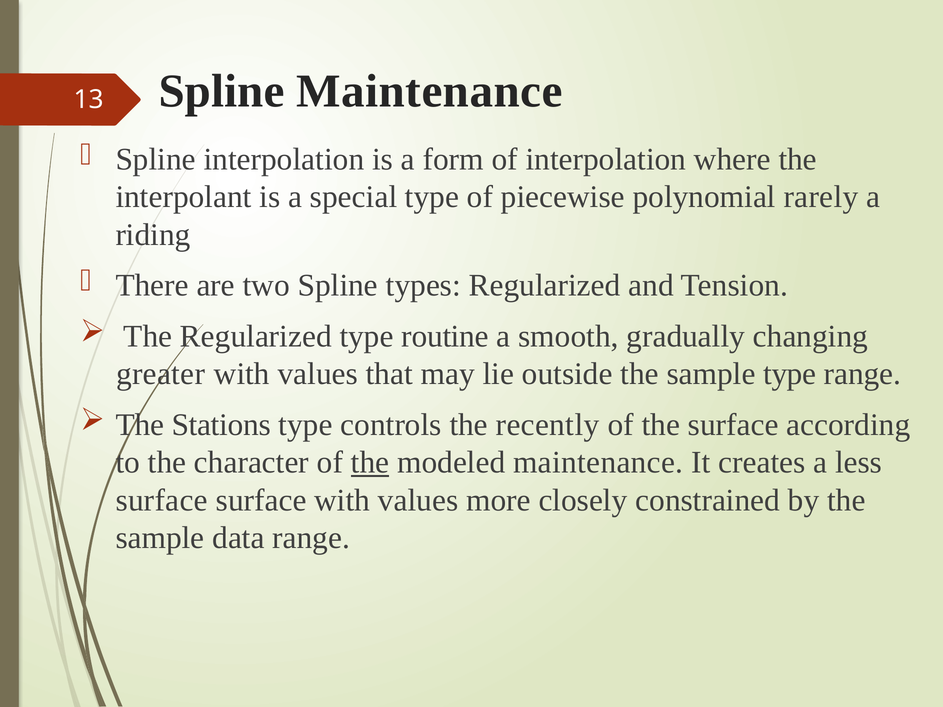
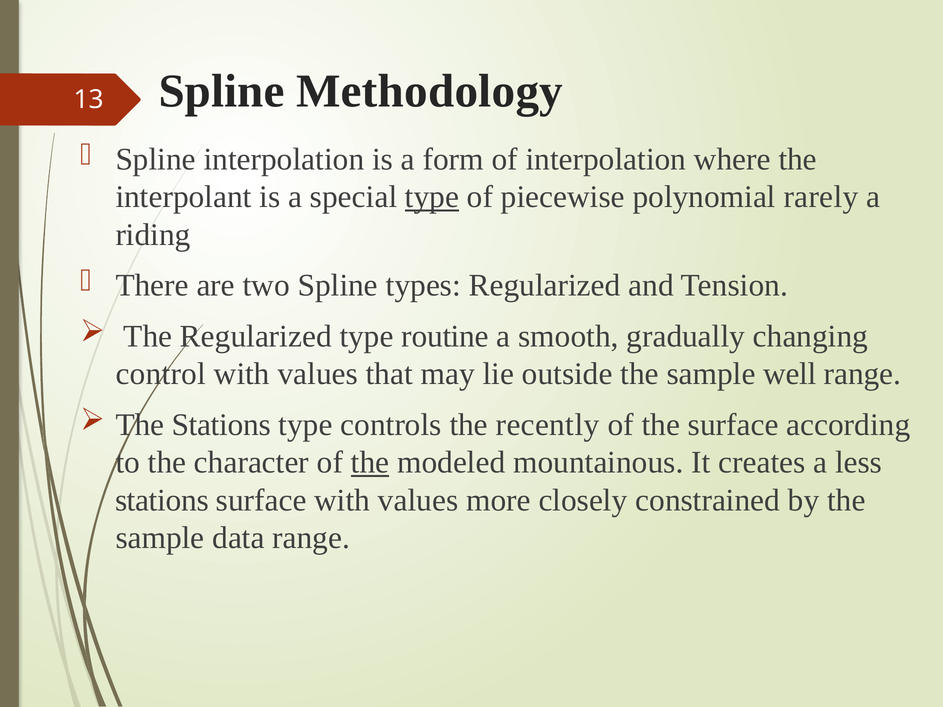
Spline Maintenance: Maintenance -> Methodology (430, 91)
type underline: none -> present (432, 197)
greater: greater -> control (161, 374)
sample type: type -> well (790, 374)
modeled maintenance: maintenance -> mountainous (598, 463)
surface: surface -> stations (162, 500)
